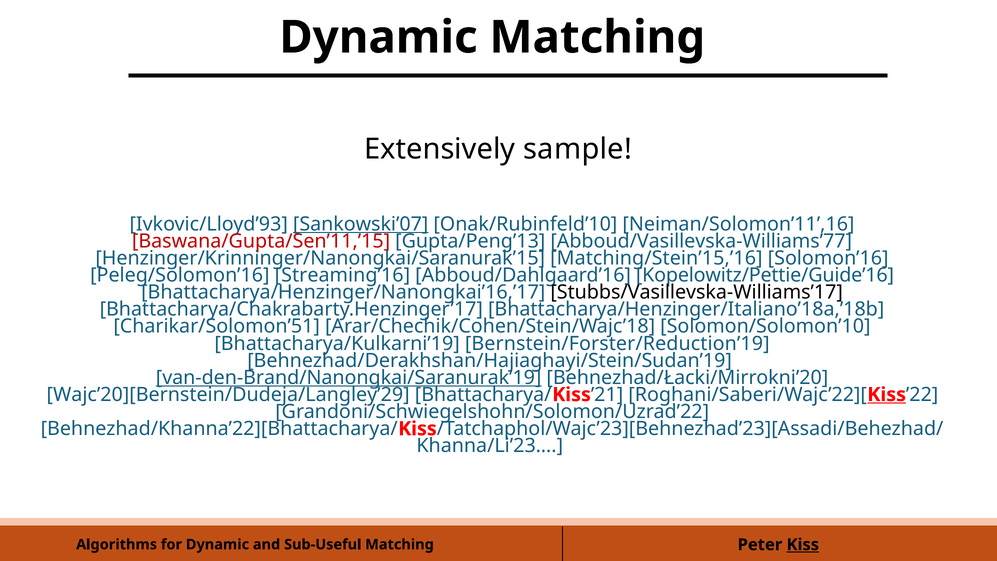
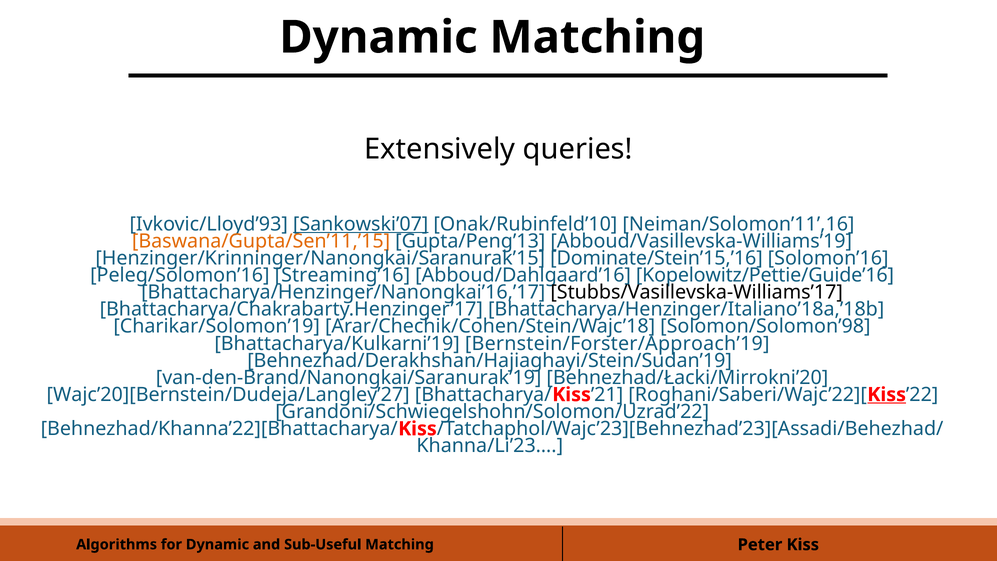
sample: sample -> queries (578, 149)
Baswana/Gupta/Sen’11,’15 colour: red -> orange (261, 241)
Abboud/Vasillevska-Williams’77: Abboud/Vasillevska-Williams’77 -> Abboud/Vasillevska-Williams’19 (701, 241)
Matching/Stein’15,’16: Matching/Stein’15,’16 -> Dominate/Stein’15,’16 (656, 258)
Charikar/Solomon’51: Charikar/Solomon’51 -> Charikar/Solomon’19 (217, 326)
Solomon/Solomon’10: Solomon/Solomon’10 -> Solomon/Solomon’98 (765, 326)
Bernstein/Forster/Reduction’19: Bernstein/Forster/Reduction’19 -> Bernstein/Forster/Approach’19 (617, 343)
van-den-Brand/Nanongkai/Saranurak’19 underline: present -> none (349, 377)
Wajc’20][Bernstein/Dudeja/Langley’29: Wajc’20][Bernstein/Dudeja/Langley’29 -> Wajc’20][Bernstein/Dudeja/Langley’27 (228, 395)
Kiss underline: present -> none (803, 545)
